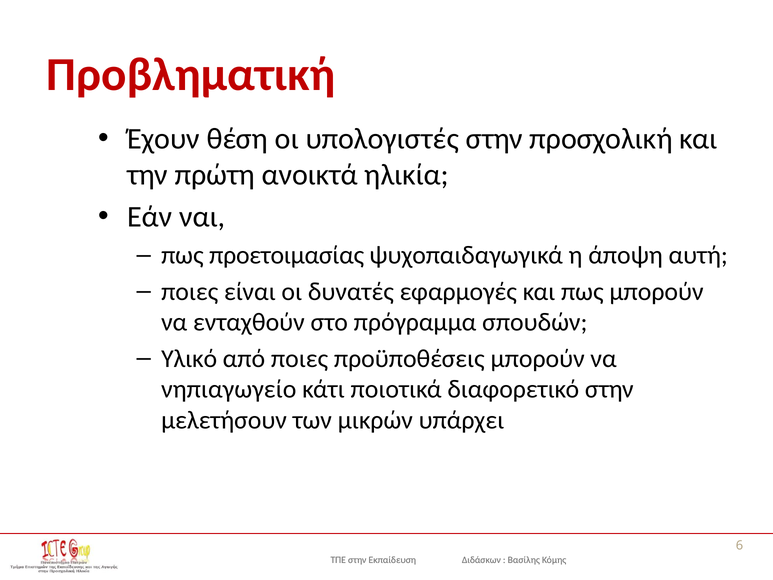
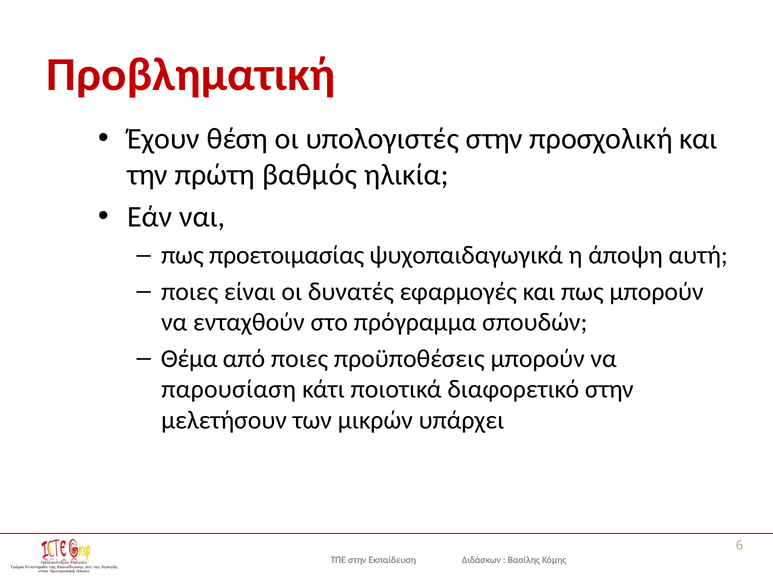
ανοικτά: ανοικτά -> βαθμός (310, 175)
Υλικό: Υλικό -> Θέμα (189, 358)
νηπιαγωγείο: νηπιαγωγείο -> παρουσίαση (229, 389)
